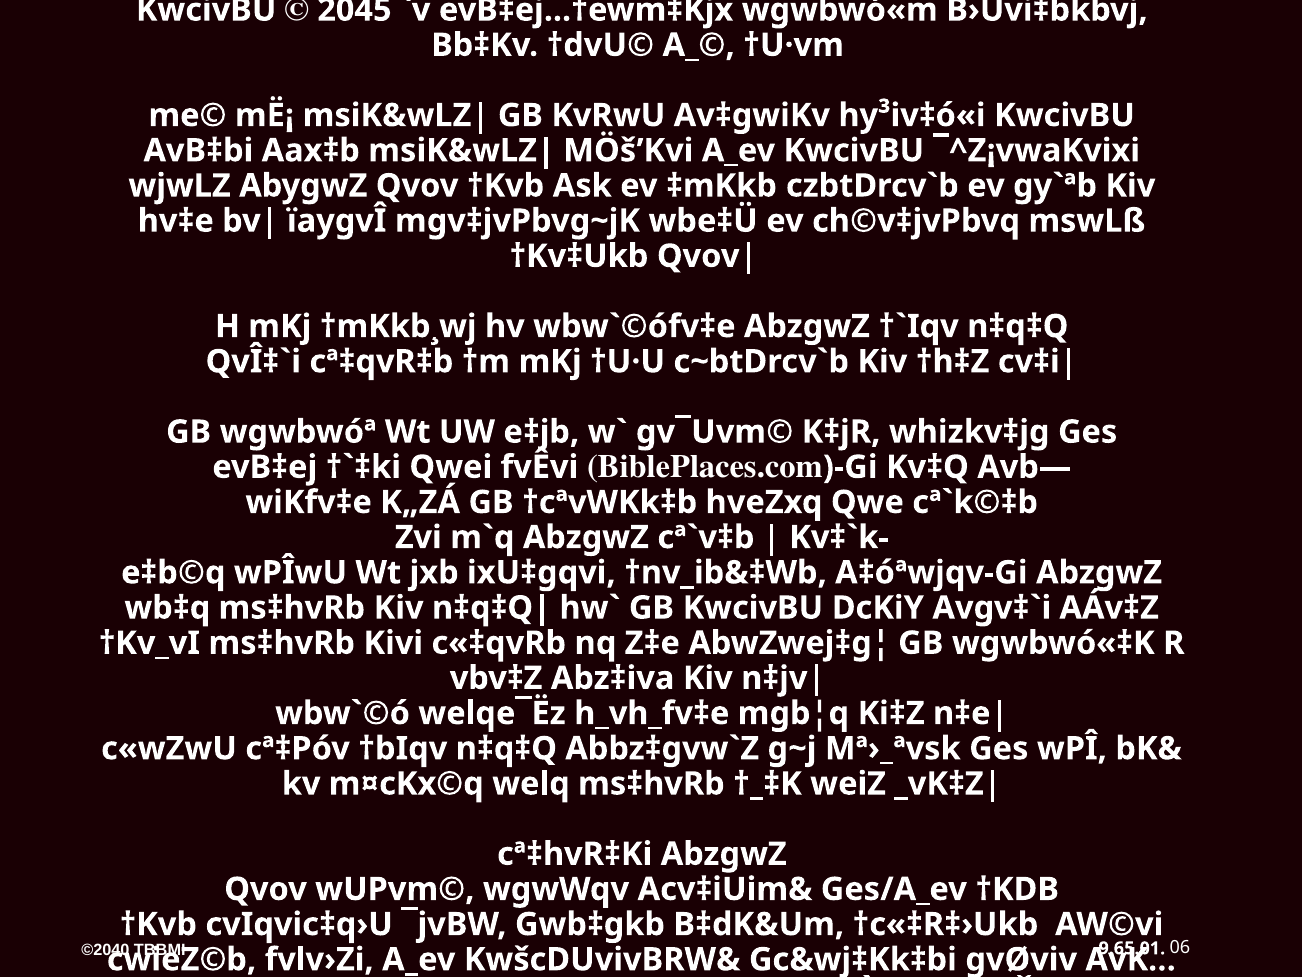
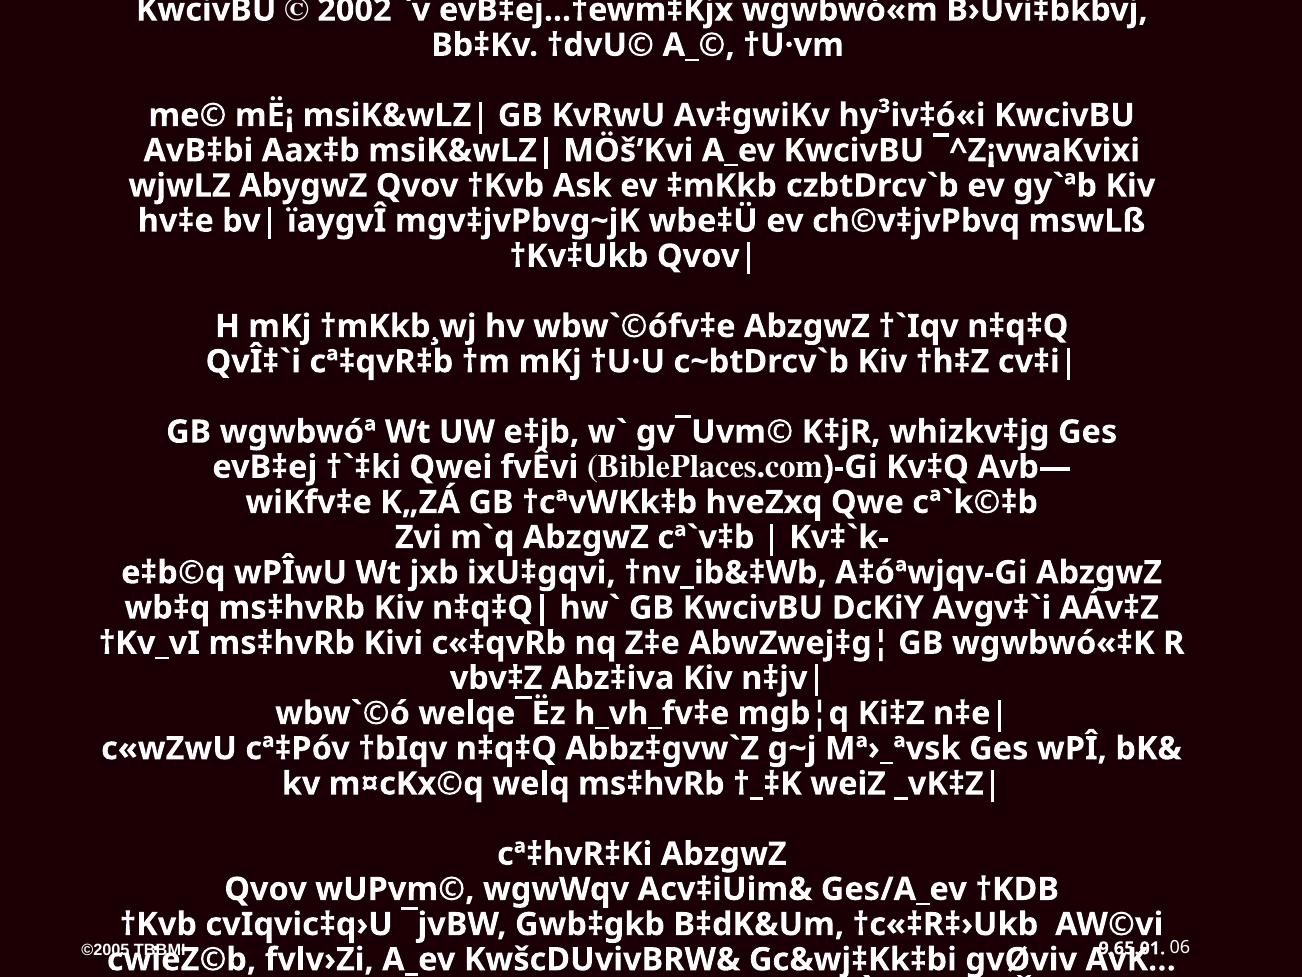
2045: 2045 -> 2002 (354, 10)
©2040: ©2040 -> ©2005 (105, 949)
